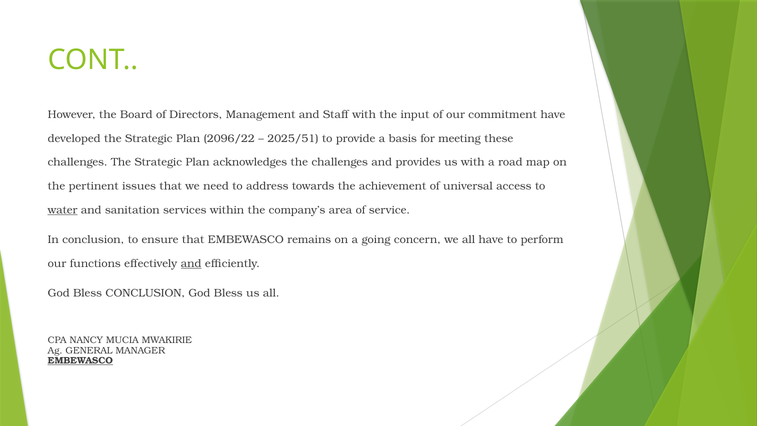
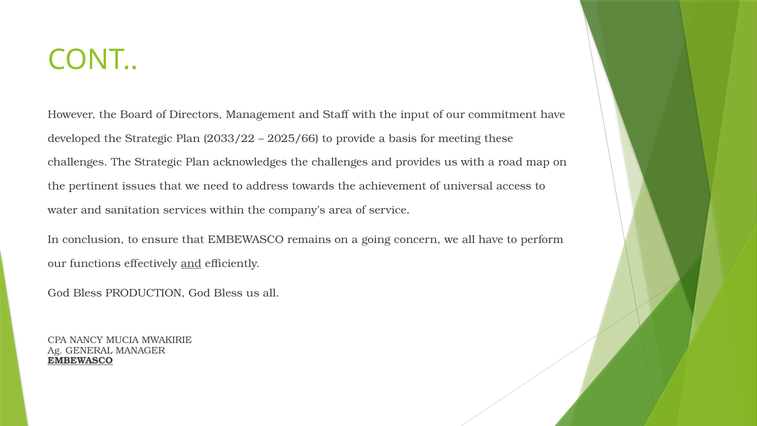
2096/22: 2096/22 -> 2033/22 (229, 138)
2025/51: 2025/51 -> 2025/66 (293, 138)
water underline: present -> none (63, 210)
Bless CONCLUSION: CONCLUSION -> PRODUCTION (145, 293)
